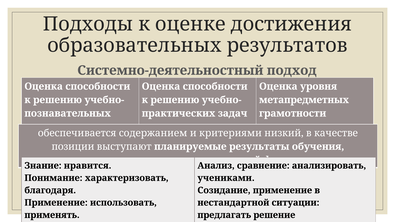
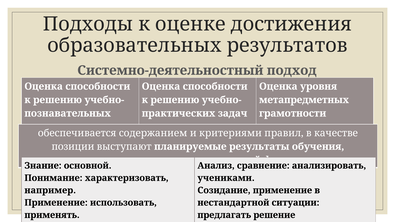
низкий: низкий -> правил (284, 133)
нравится: нравится -> основной (88, 166)
благодаря: благодаря -> например (50, 190)
